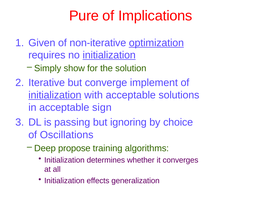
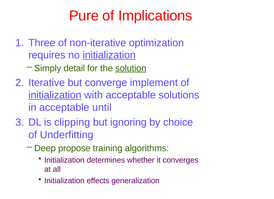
Given: Given -> Three (42, 43)
optimization underline: present -> none (156, 43)
show: show -> detail (74, 68)
solution underline: none -> present (131, 68)
sign: sign -> until (102, 107)
passing: passing -> clipping (72, 122)
Oscillations: Oscillations -> Underfitting (67, 135)
